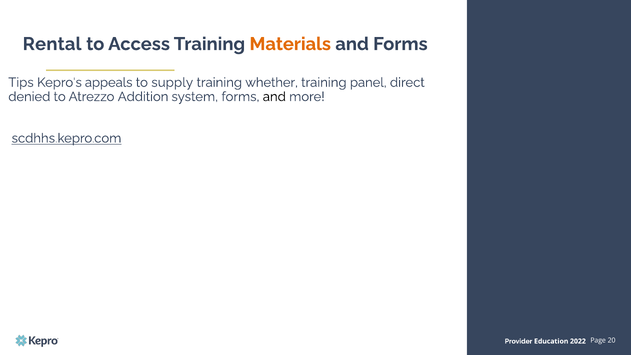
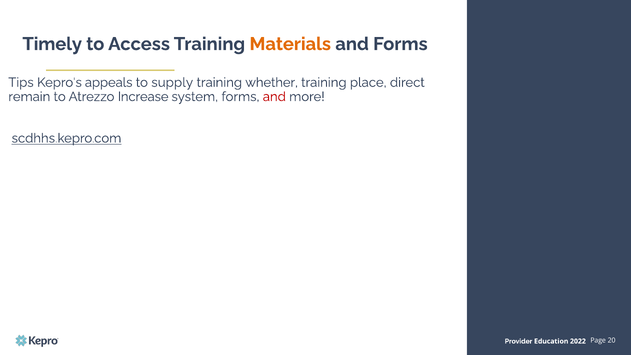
Rental: Rental -> Timely (52, 44)
panel: panel -> place (368, 82)
denied: denied -> remain (29, 97)
Addition: Addition -> Increase (143, 97)
and colour: black -> red (274, 97)
